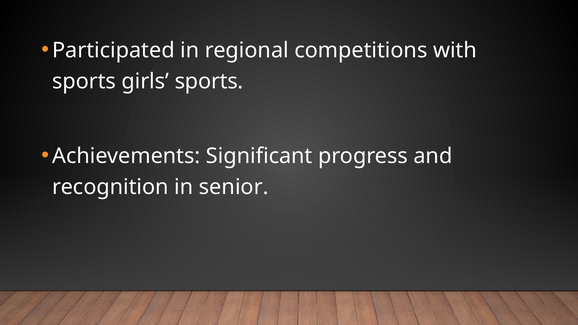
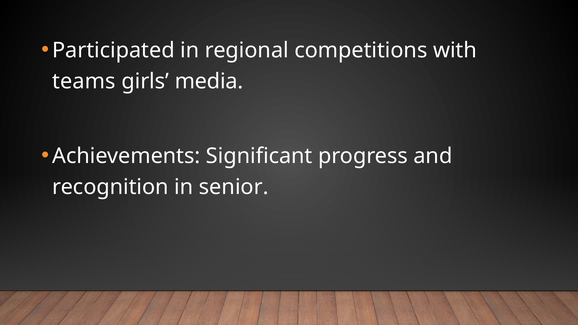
sports: sports -> teams (84, 82)
girls sports: sports -> media (209, 82)
